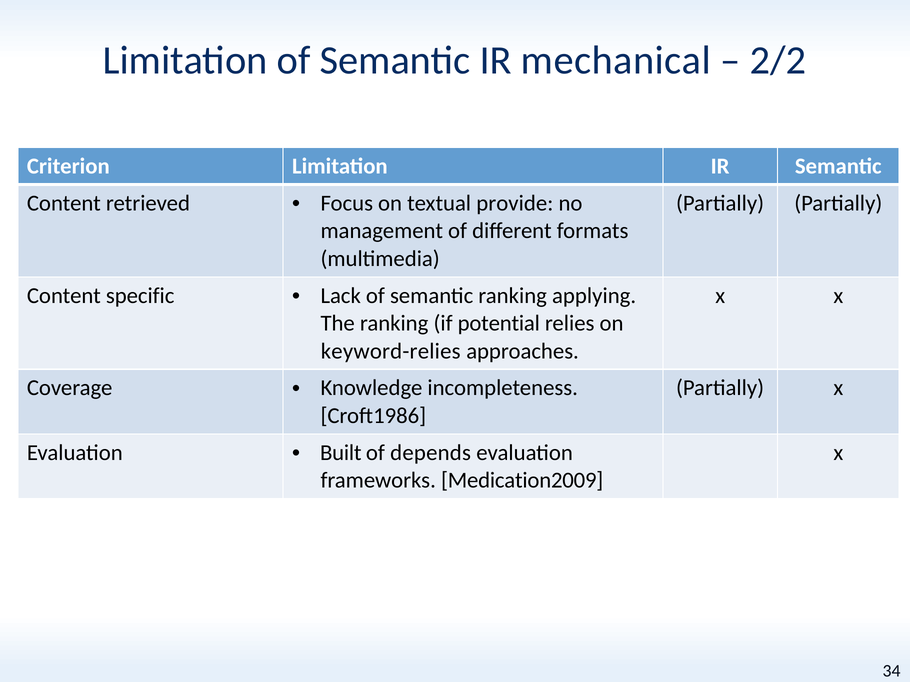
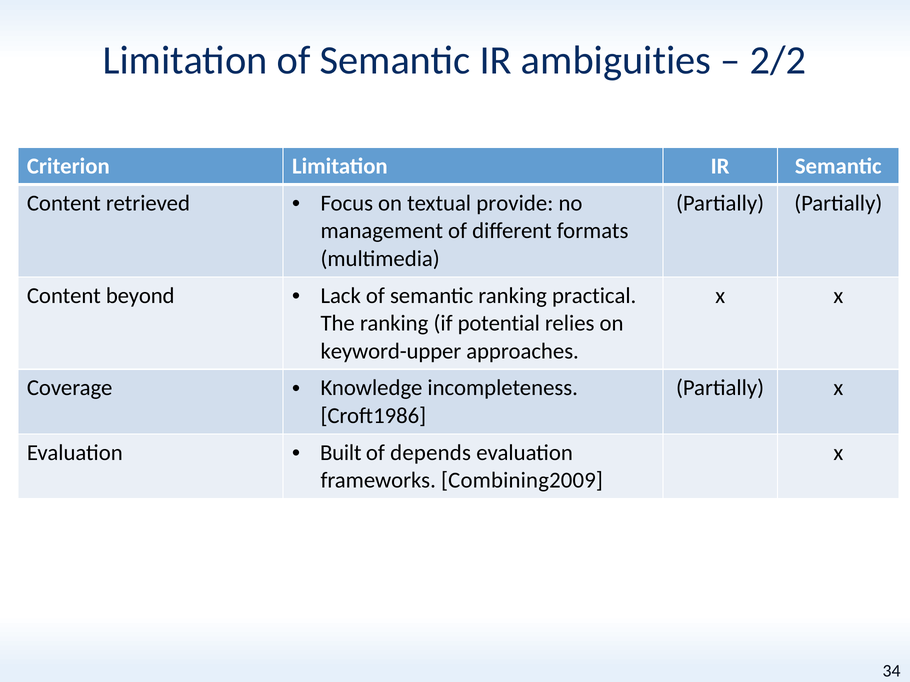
mechanical: mechanical -> ambiguities (616, 60)
specific: specific -> beyond (140, 296)
applying: applying -> practical (594, 296)
keyword-relies: keyword-relies -> keyword-upper (391, 351)
Medication2009: Medication2009 -> Combining2009 (522, 481)
